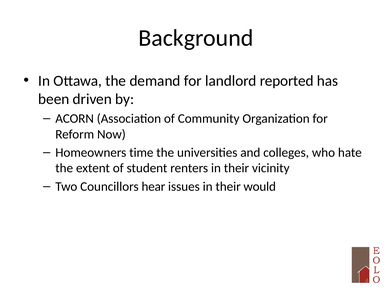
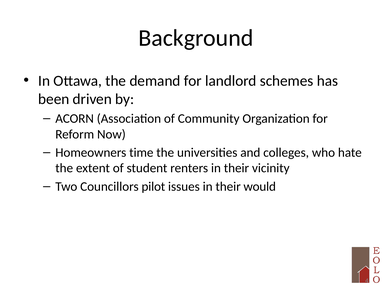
reported: reported -> schemes (287, 81)
hear: hear -> pilot (153, 186)
